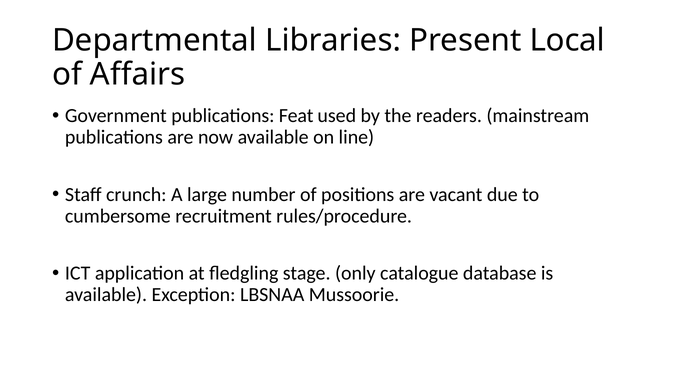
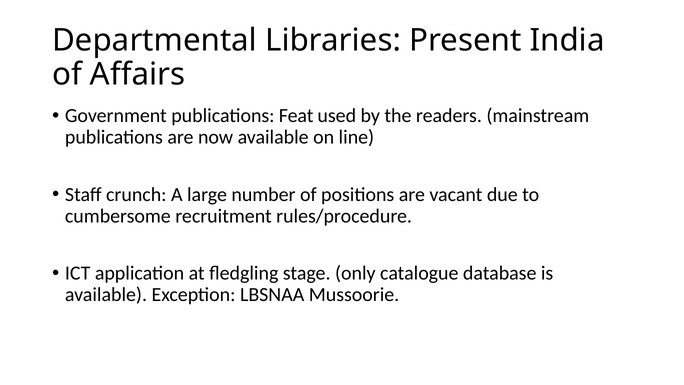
Local: Local -> India (567, 41)
